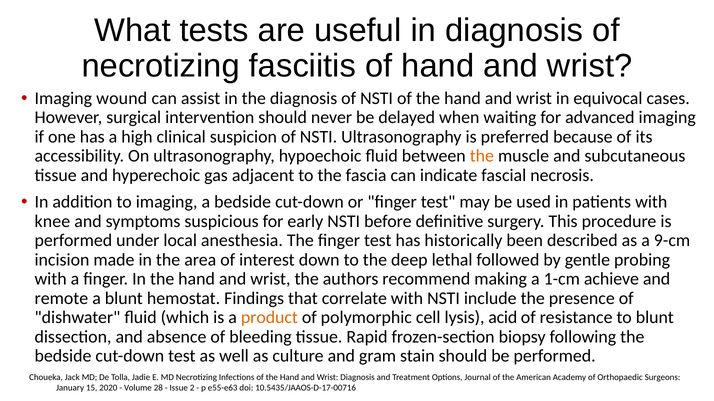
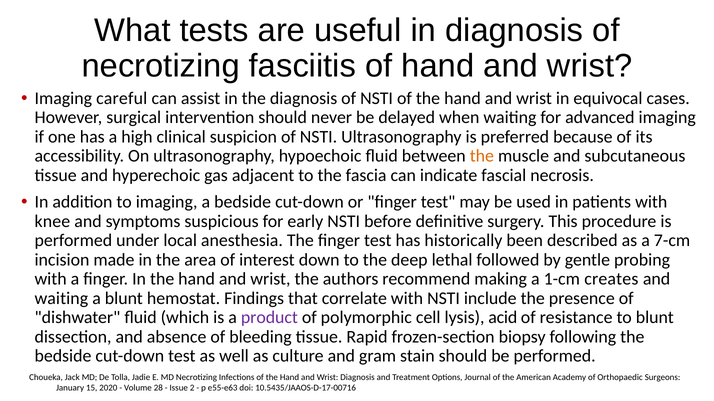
wound: wound -> careful (122, 98)
9-cm: 9-cm -> 7-cm (672, 241)
achieve: achieve -> creates (611, 279)
remote: remote -> waiting (61, 299)
product colour: orange -> purple (269, 318)
